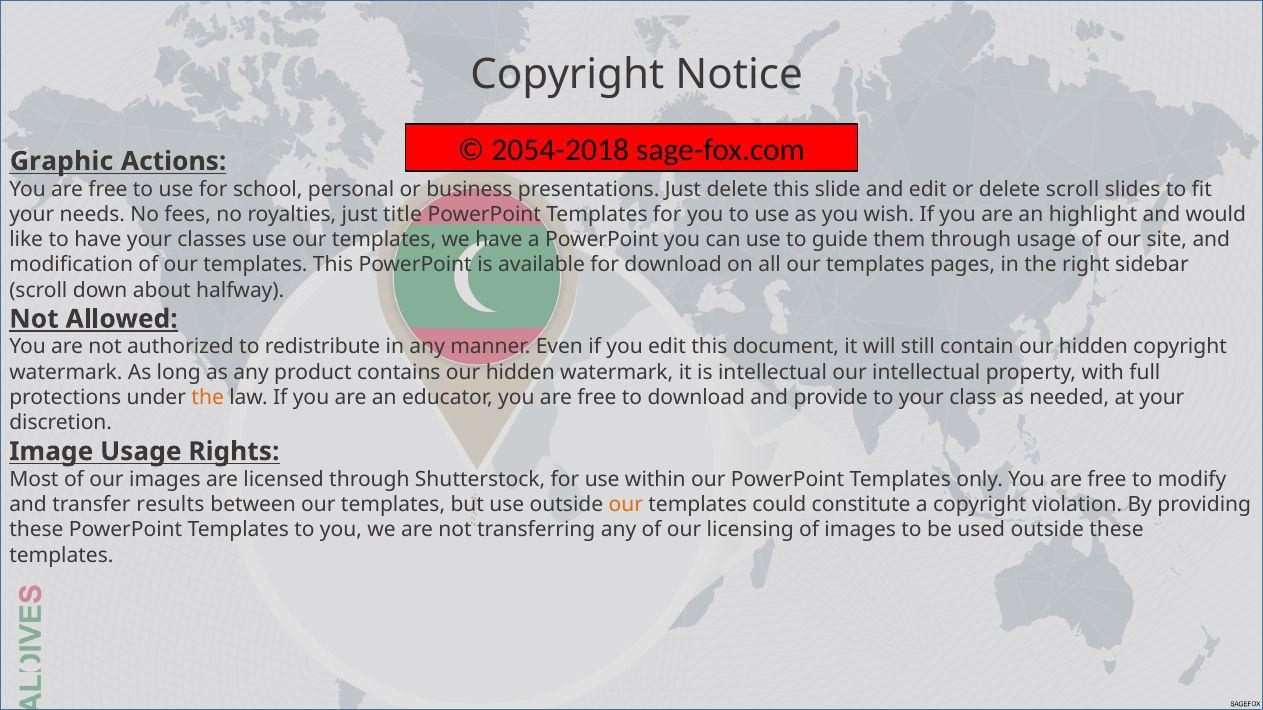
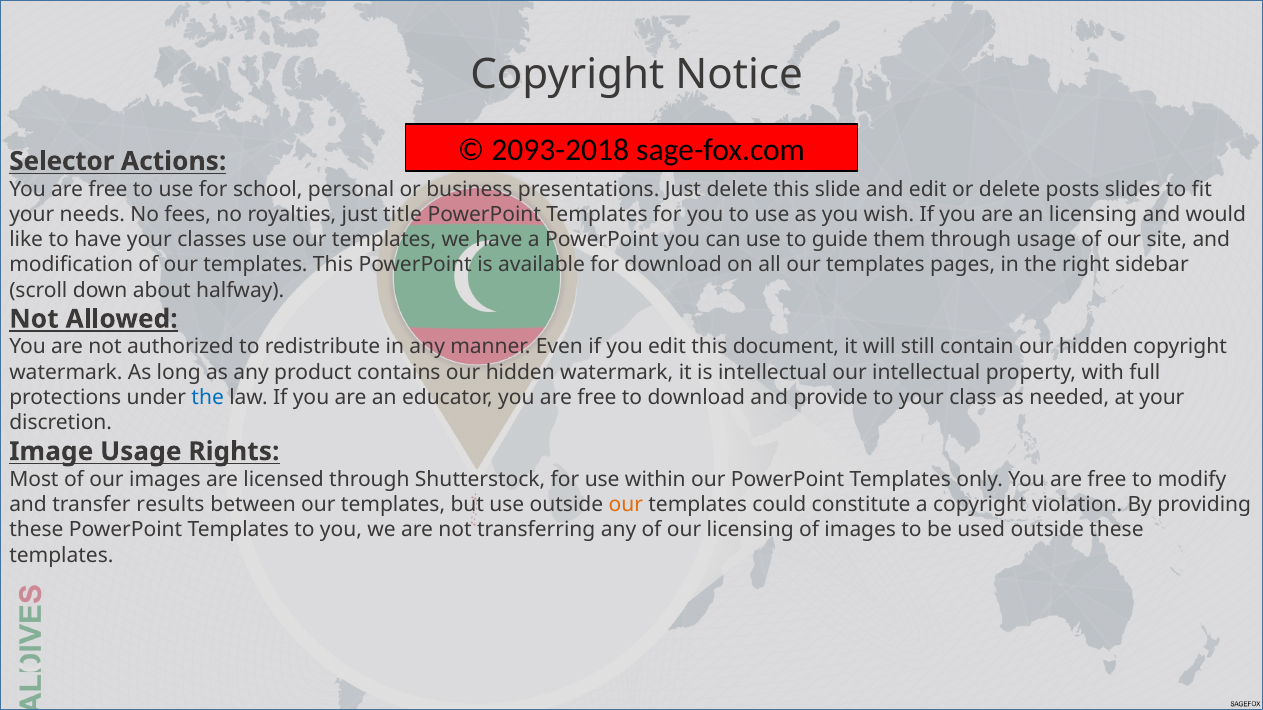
2054-2018: 2054-2018 -> 2093-2018 (560, 150)
Graphic: Graphic -> Selector (62, 161)
delete scroll: scroll -> posts (1073, 189)
an highlight: highlight -> licensing (1093, 215)
the colour: orange -> blue (208, 398)
